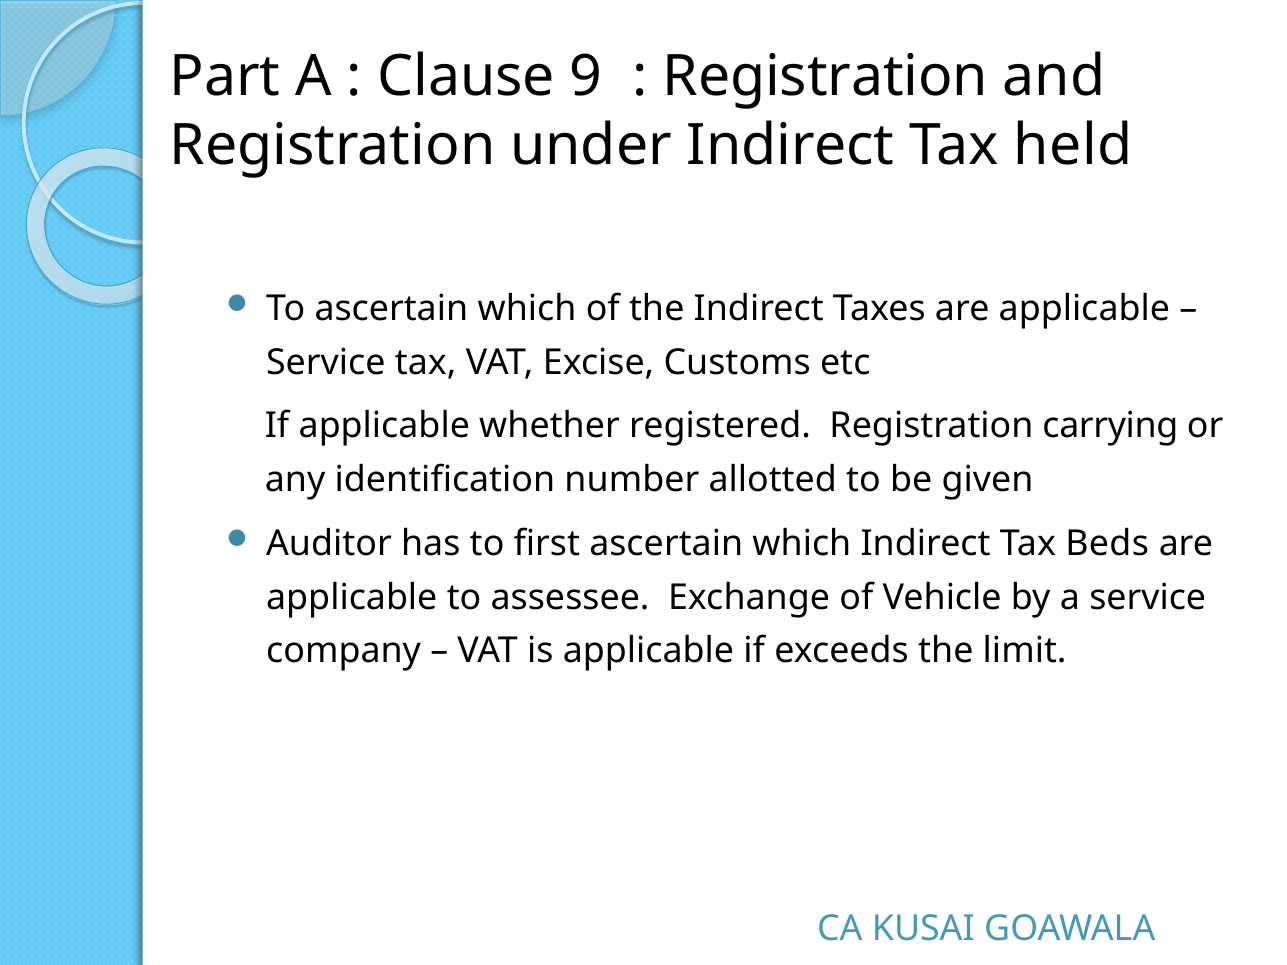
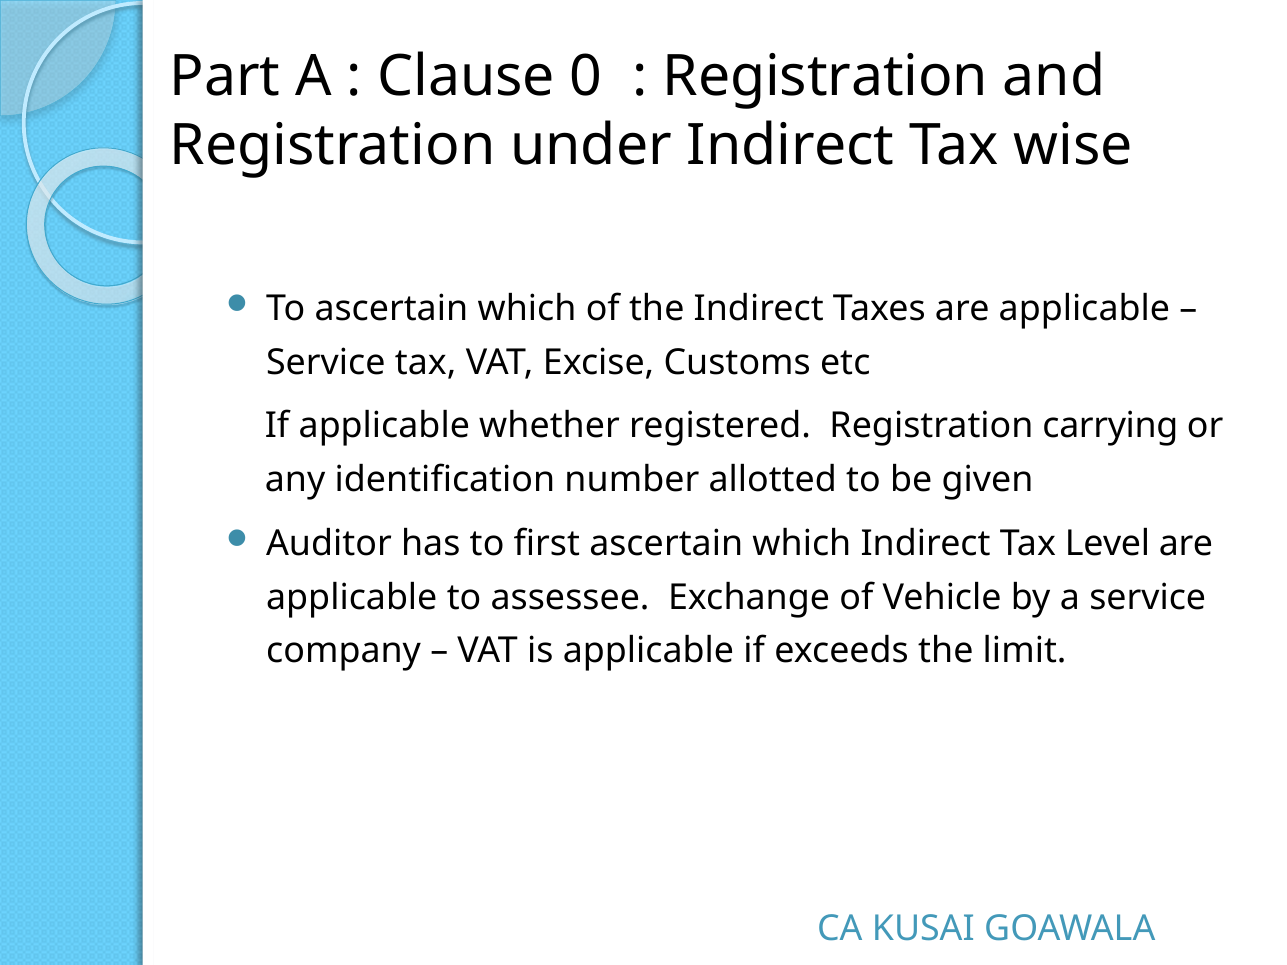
9: 9 -> 0 (586, 77)
held: held -> wise (1074, 145)
Beds: Beds -> Level (1107, 544)
